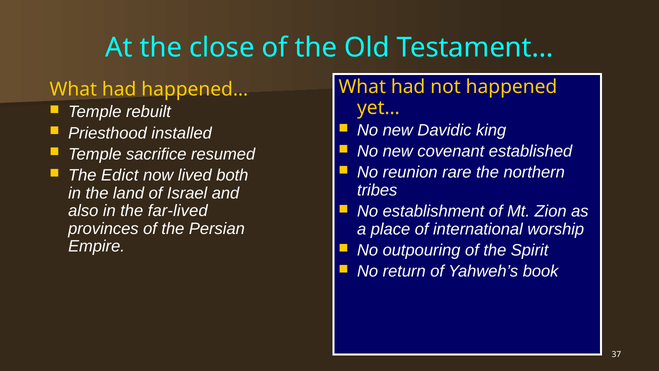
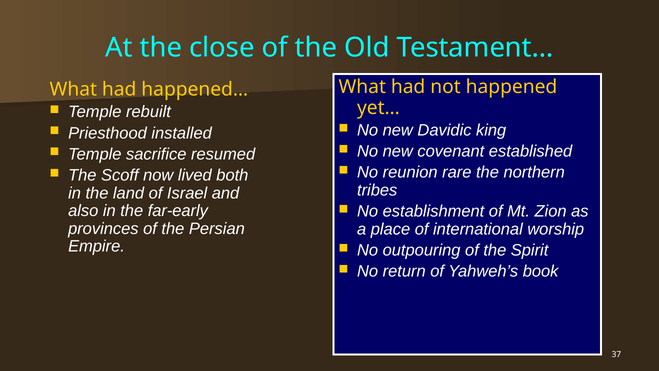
Edict: Edict -> Scoff (120, 175)
far-lived: far-lived -> far-early (178, 211)
